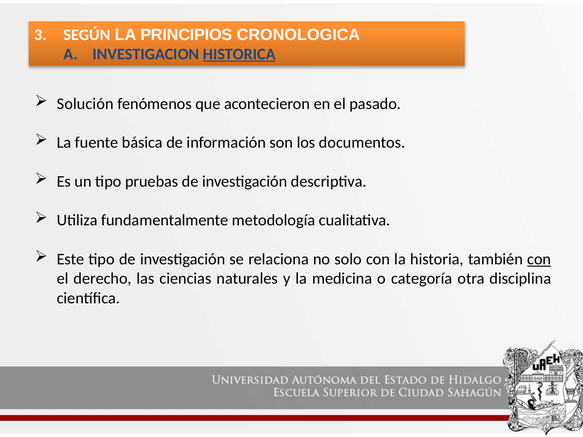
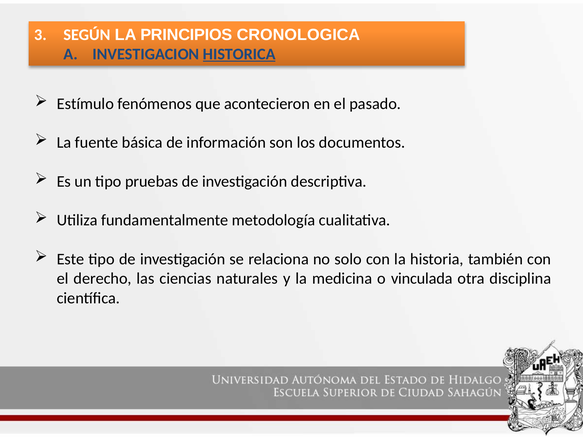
Solución: Solución -> Estímulo (85, 104)
con underline: present -> none (539, 259)
categoría: categoría -> vinculada (422, 279)
